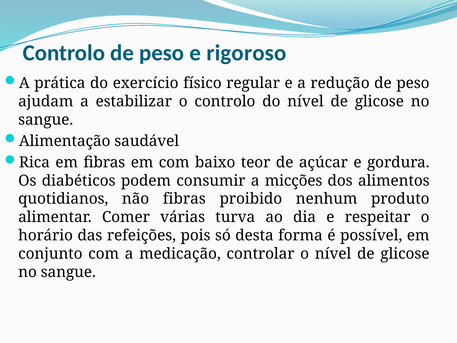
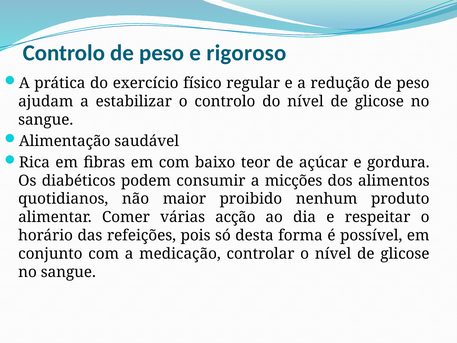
não fibras: fibras -> maior (184, 199)
turva: turva -> acção (235, 217)
